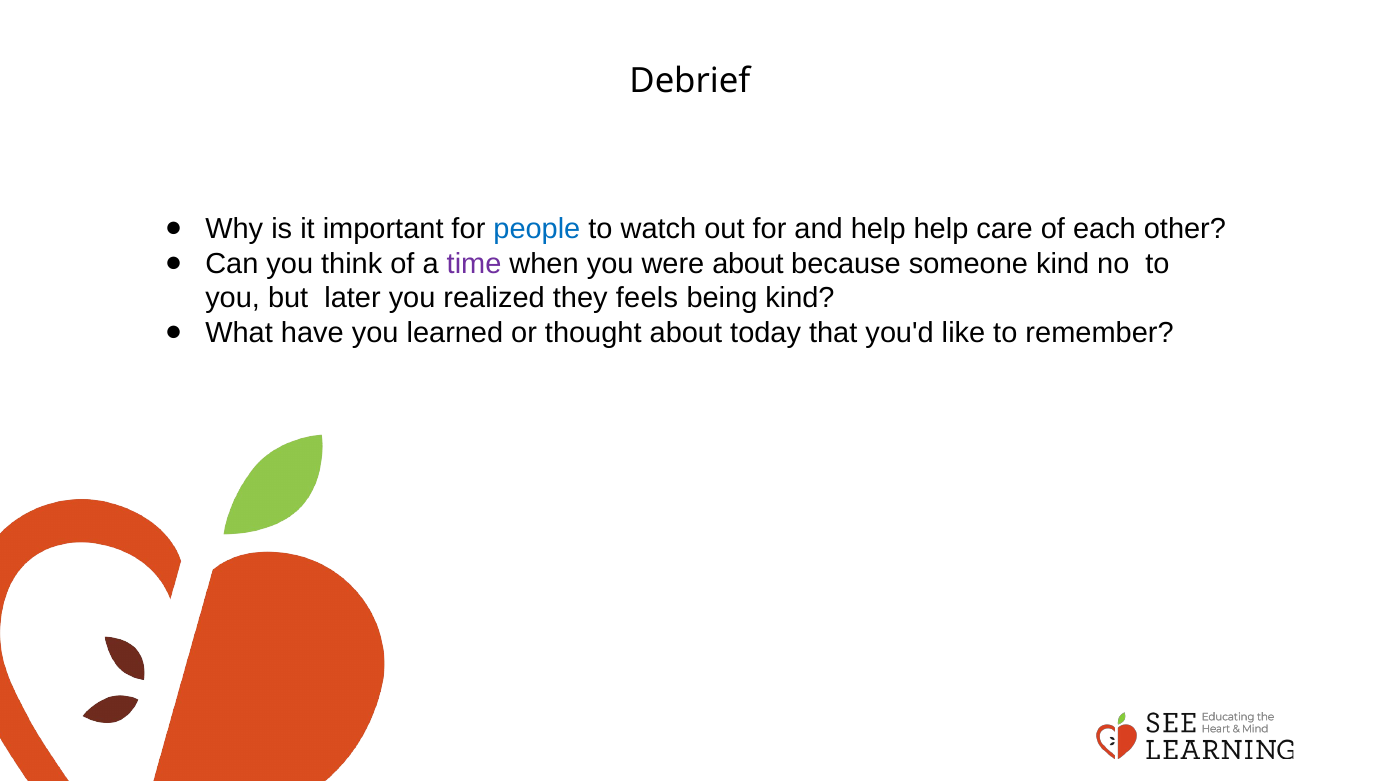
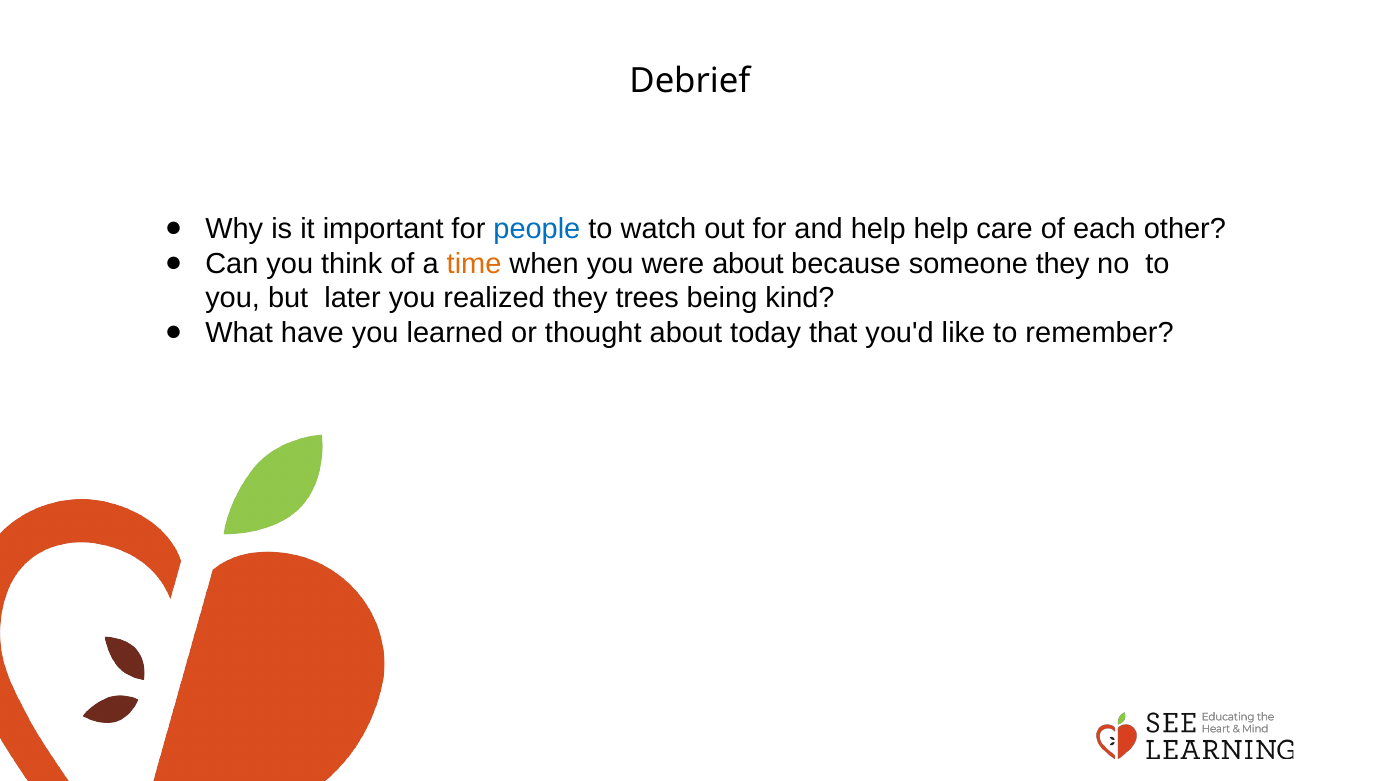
time colour: purple -> orange (474, 264)
someone kind: kind -> they (1063, 264)
feels: feels -> trees (647, 298)
